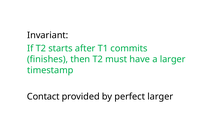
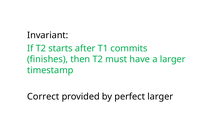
Contact: Contact -> Correct (43, 97)
